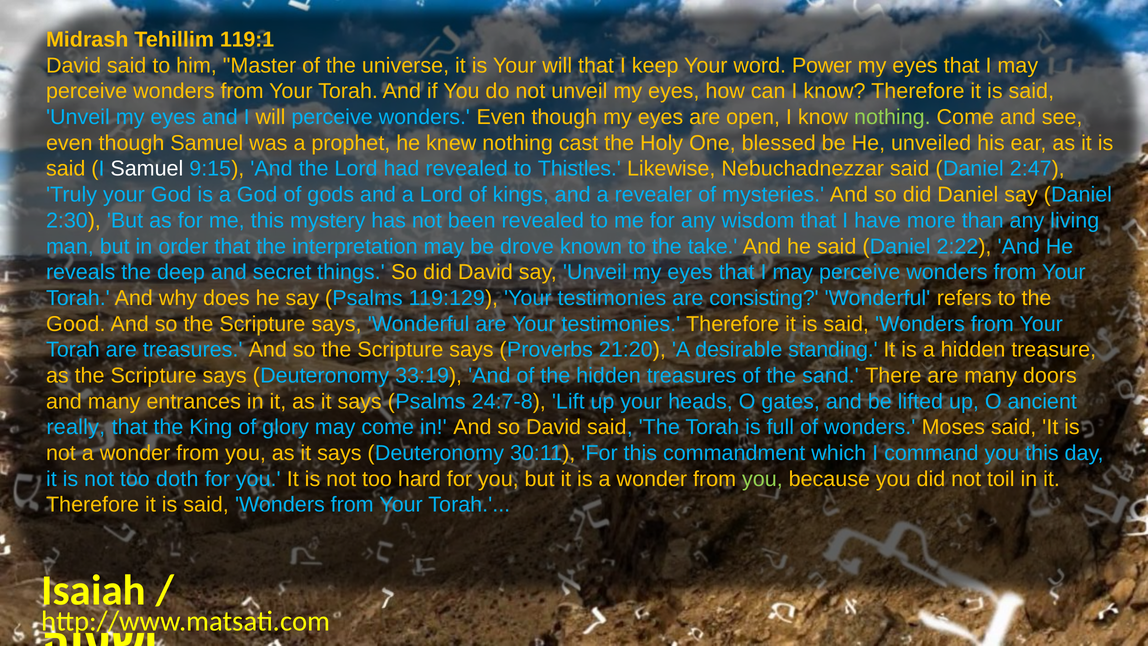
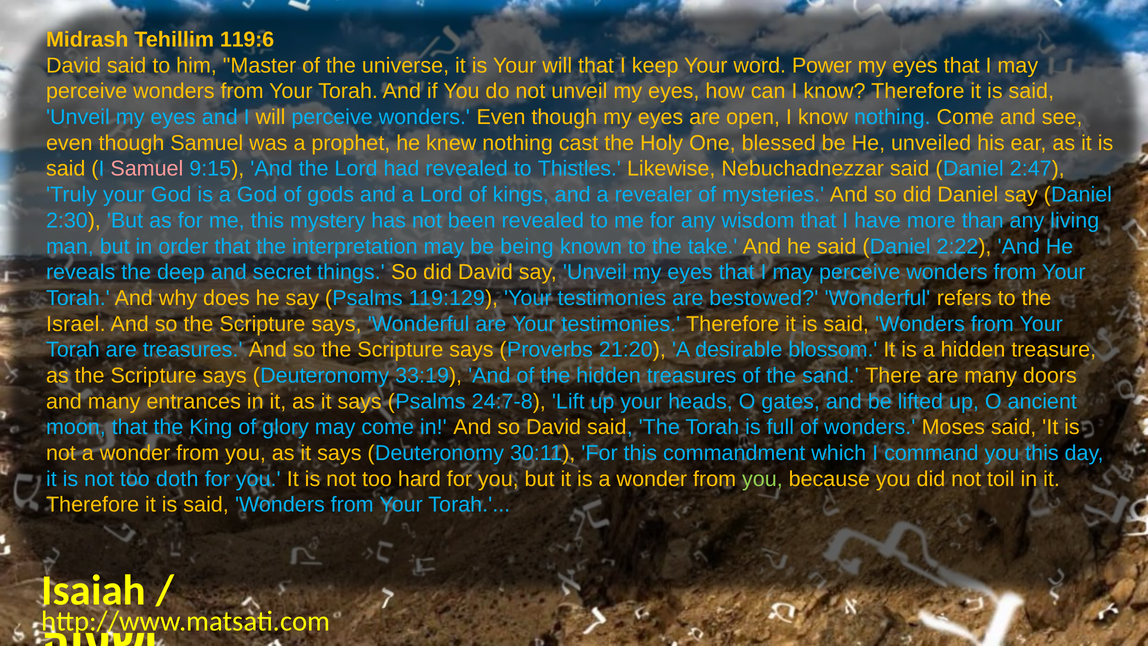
119:1: 119:1 -> 119:6 (247, 40)
nothing colour: light green -> light blue (892, 117)
Samuel colour: white -> pink (147, 169)
drove: drove -> being (527, 246)
consisting: consisting -> bestowed (764, 298)
Good: Good -> Israel (76, 324)
standing: standing -> blossom (833, 350)
really: really -> moon (76, 427)
